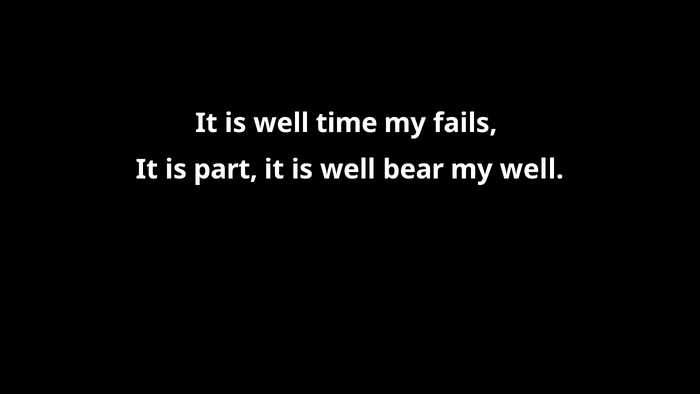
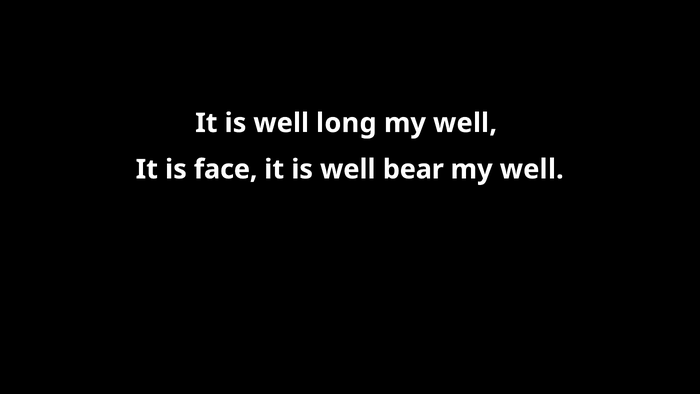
time: time -> long (346, 123)
fails: fails -> well (465, 123)
part: part -> face (226, 169)
